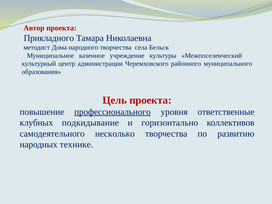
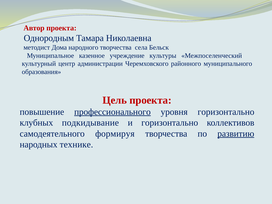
Прикладного: Прикладного -> Однородным (49, 38)
уровня ответственные: ответственные -> горизонтально (226, 112)
несколько: несколько -> формируя (115, 134)
развитию underline: none -> present (236, 134)
